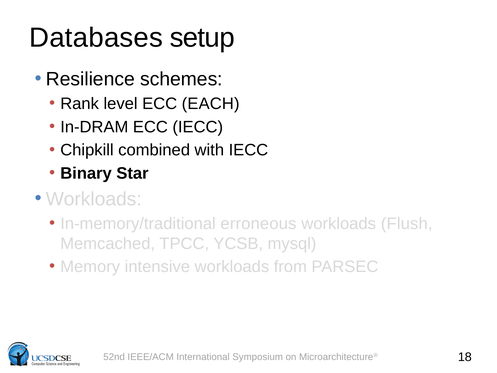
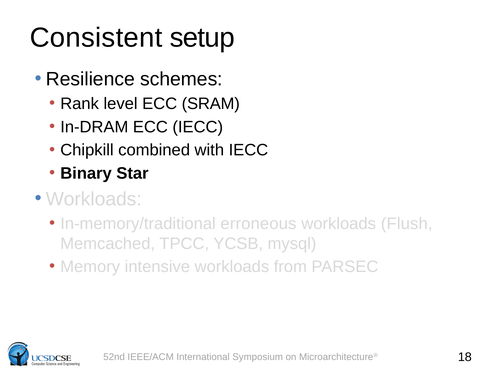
Databases: Databases -> Consistent (96, 38)
EACH: EACH -> SRAM (211, 104)
